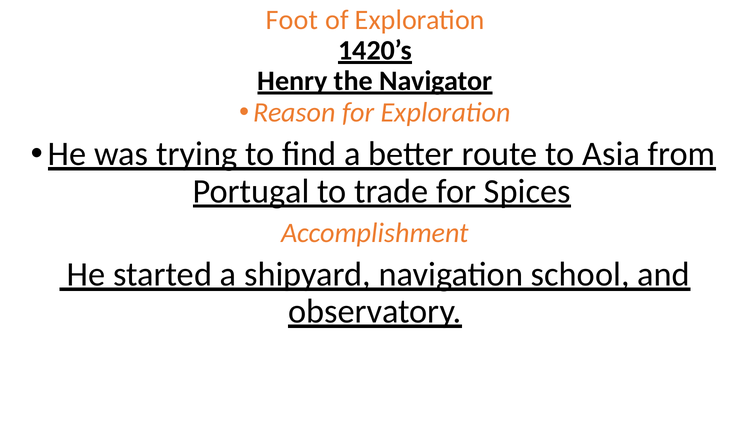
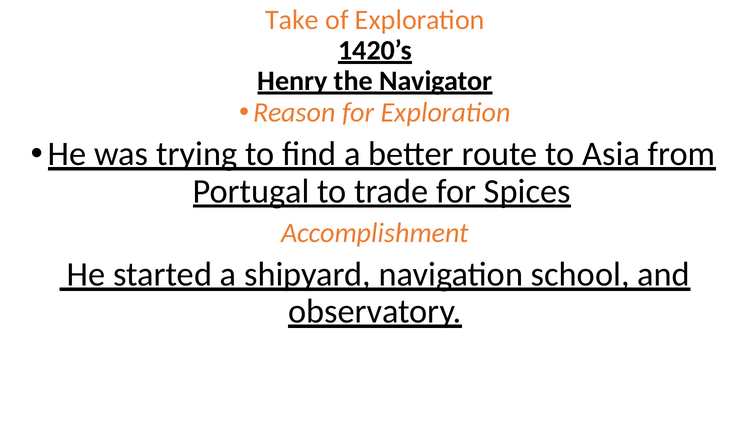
Foot: Foot -> Take (292, 20)
